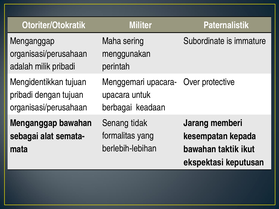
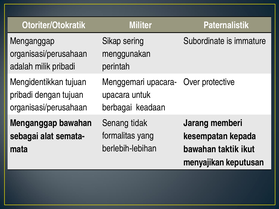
Maha: Maha -> Sikap (112, 41)
ekspektasi: ekspektasi -> menyajikan (204, 163)
